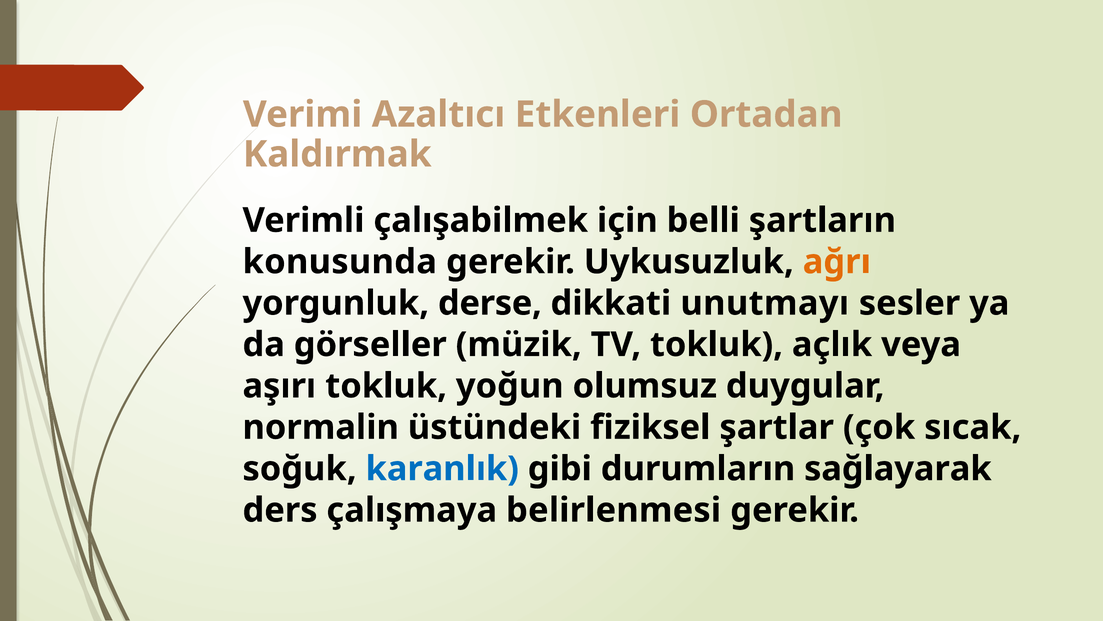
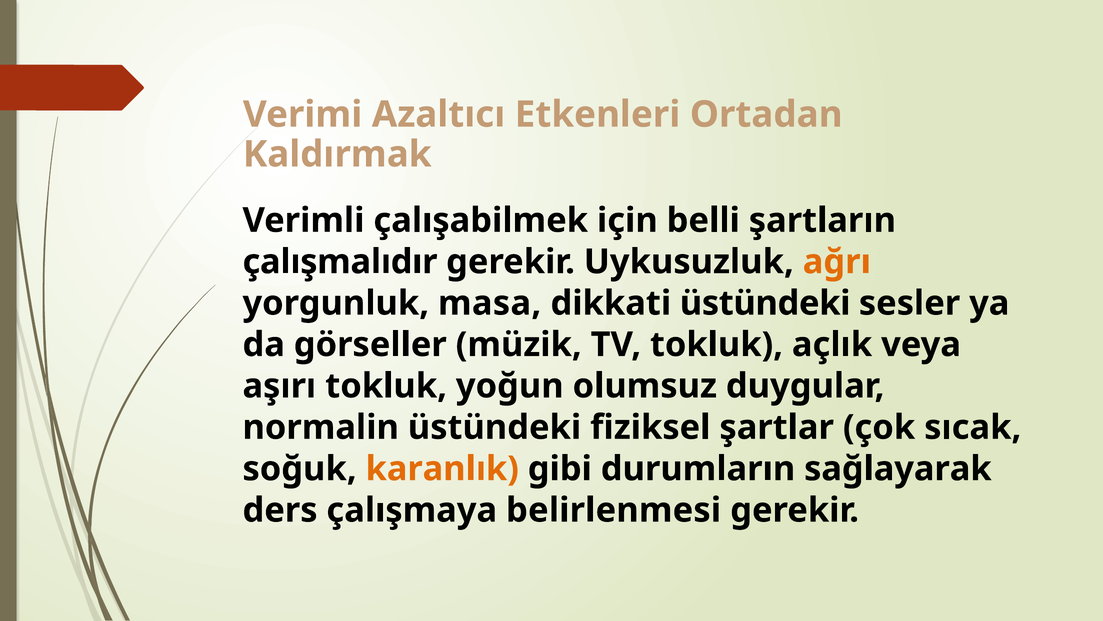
konusunda: konusunda -> çalışmalıdır (340, 262)
derse: derse -> masa (490, 303)
dikkati unutmayı: unutmayı -> üstündeki (765, 303)
karanlık colour: blue -> orange (442, 468)
